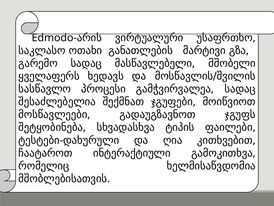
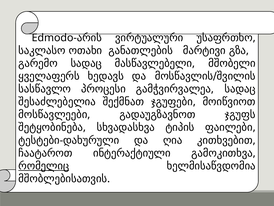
რომელიც underline: none -> present (44, 166)
